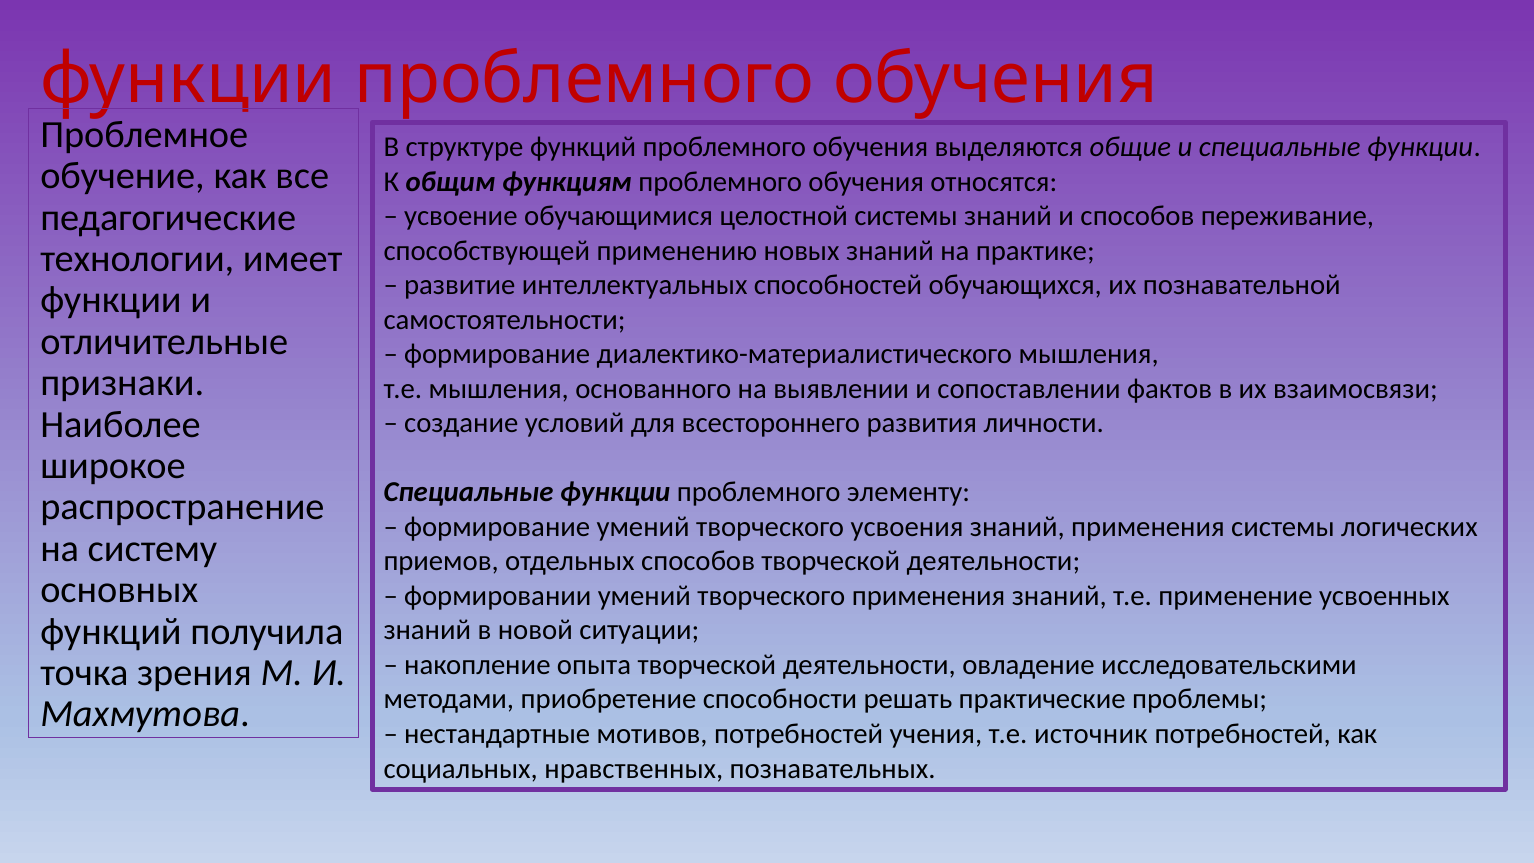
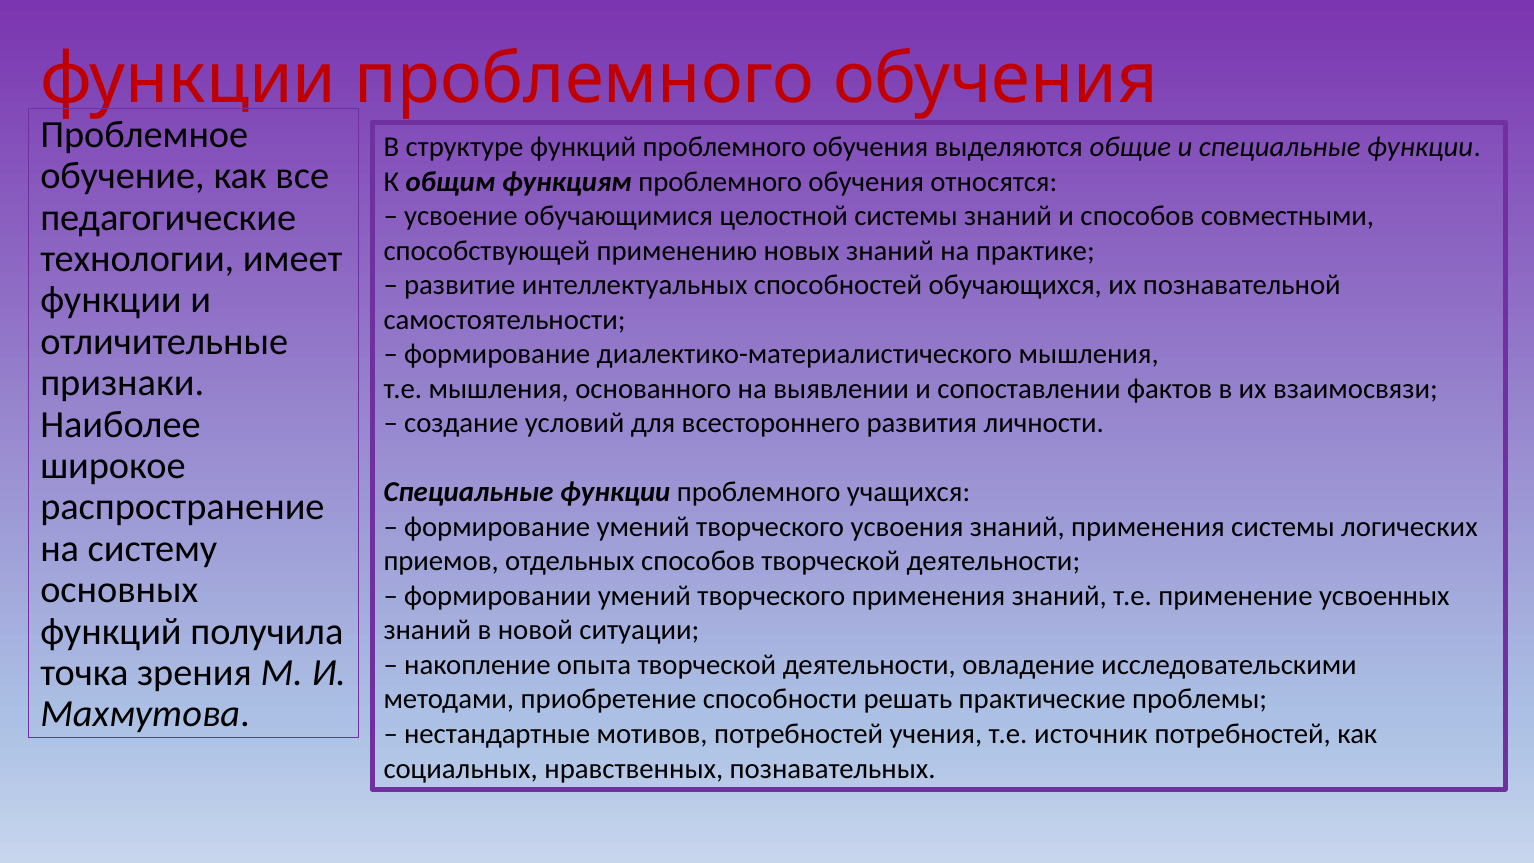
переживание: переживание -> совместными (1287, 216)
элементу: элементу -> учащихся (909, 492)
